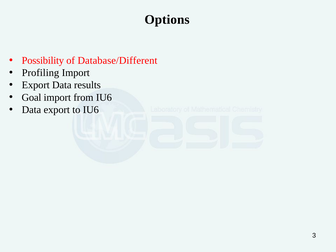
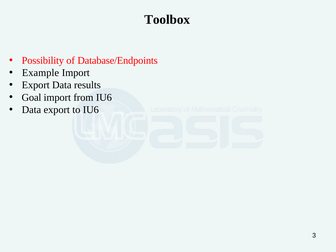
Options: Options -> Toolbox (167, 20)
Database/Different: Database/Different -> Database/Endpoints (118, 60)
Profiling: Profiling -> Example (40, 73)
